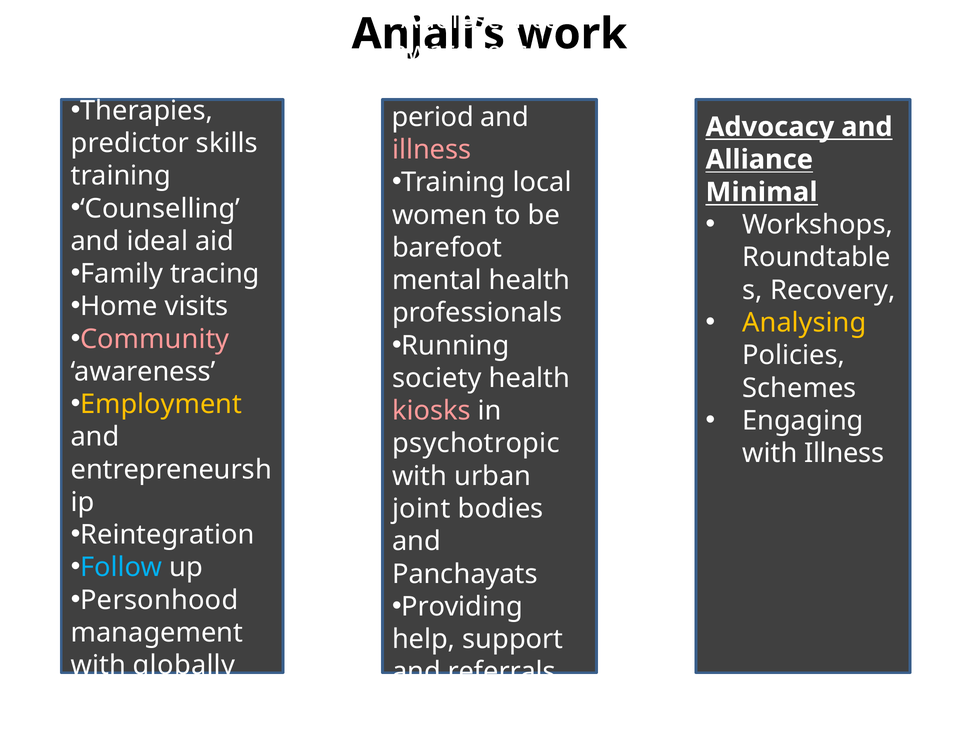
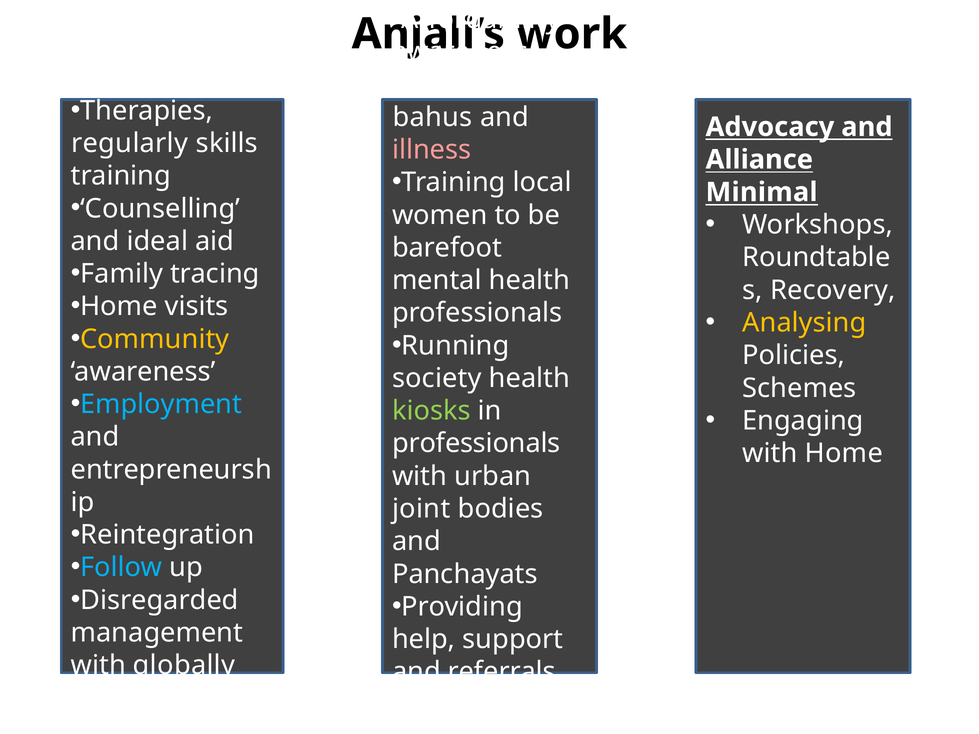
Adolescence: Adolescence -> Affordability (481, 19)
urban: urban -> afraid (430, 85)
period: period -> bahus (432, 117)
predictor: predictor -> regularly (130, 143)
Community colour: pink -> yellow (155, 339)
Employment colour: yellow -> light blue (161, 404)
kiosks colour: pink -> light green (431, 411)
psychotropic: psychotropic -> professionals (476, 444)
with Illness: Illness -> Home (844, 453)
Personhood: Personhood -> Disregarded (159, 600)
